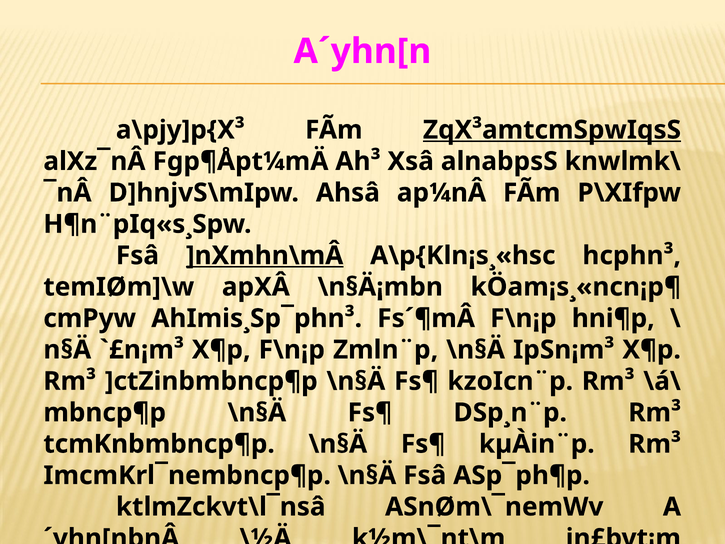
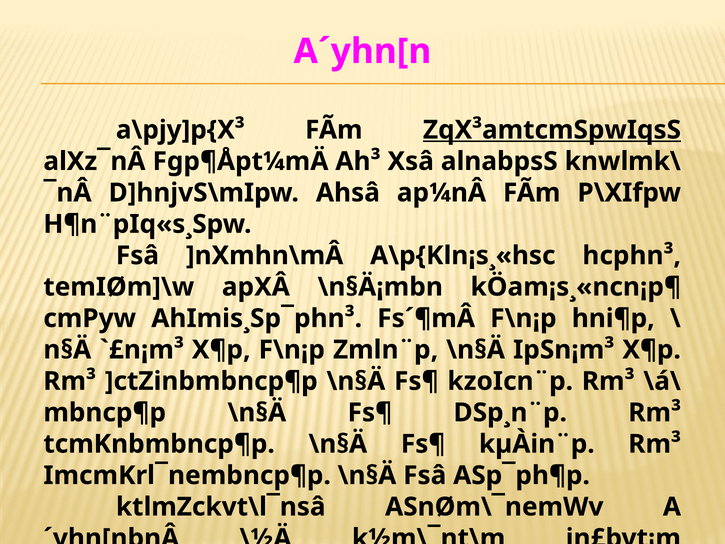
]nXmhn\mÂ underline: present -> none (265, 255)
